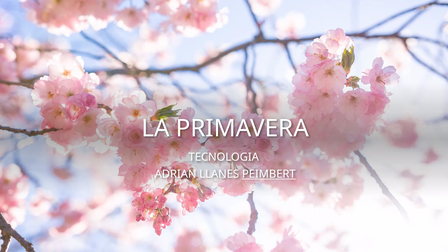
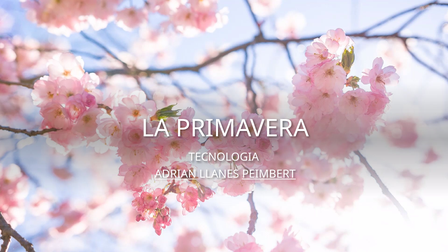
ADRIAN underline: none -> present (176, 174)
